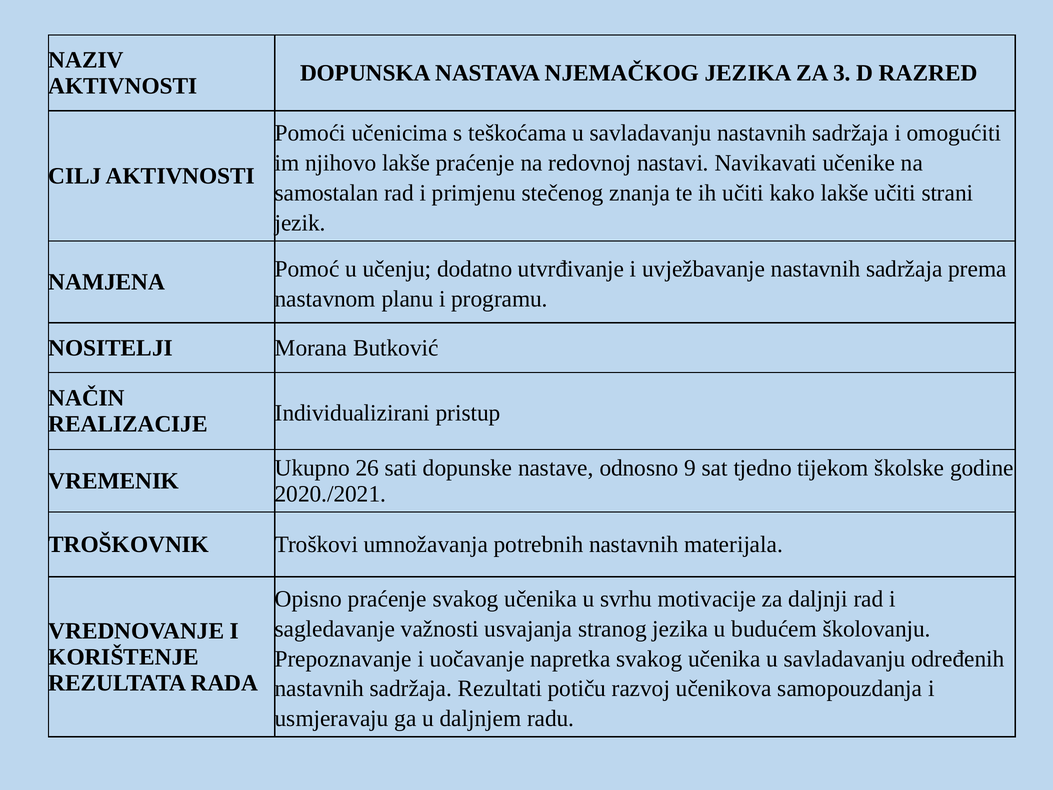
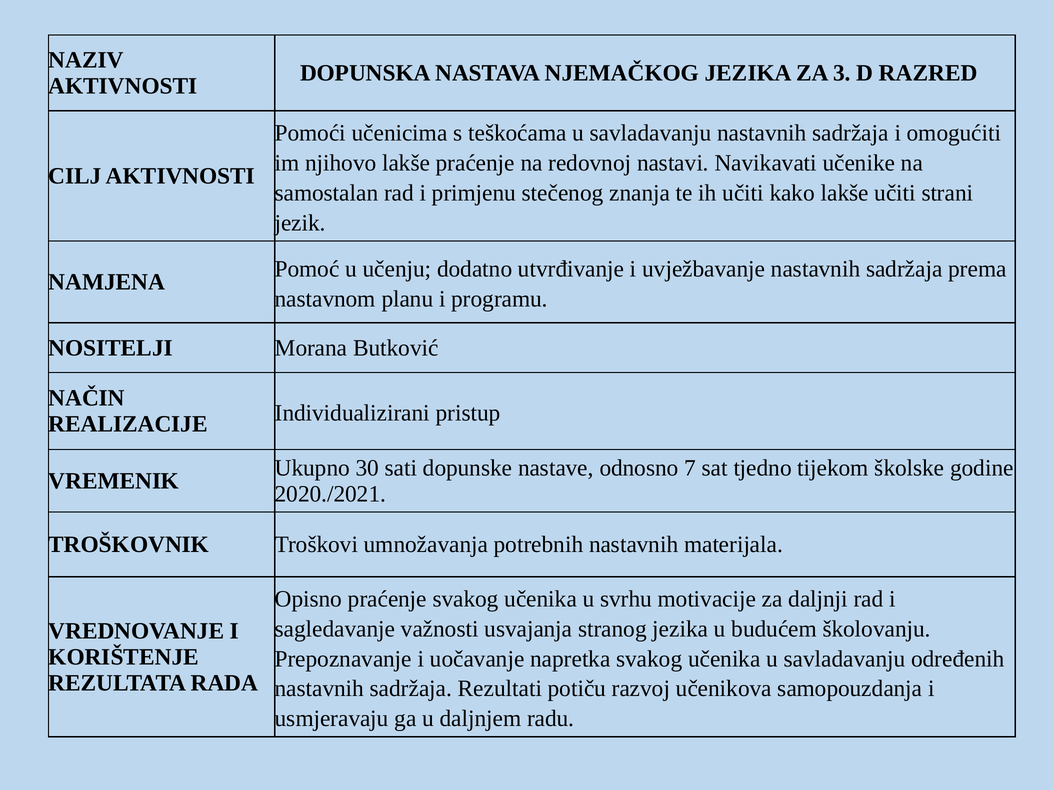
26: 26 -> 30 (367, 468)
9: 9 -> 7 (690, 468)
